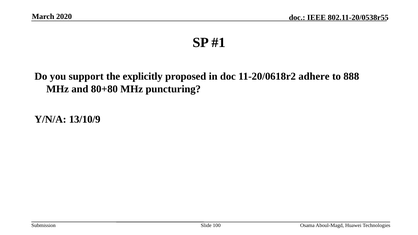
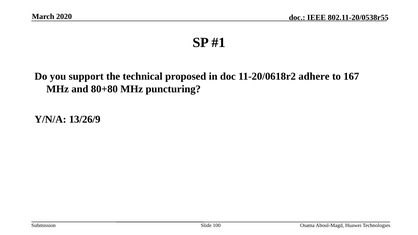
explicitly: explicitly -> technical (143, 77)
888: 888 -> 167 (351, 77)
13/10/9: 13/10/9 -> 13/26/9 (85, 119)
